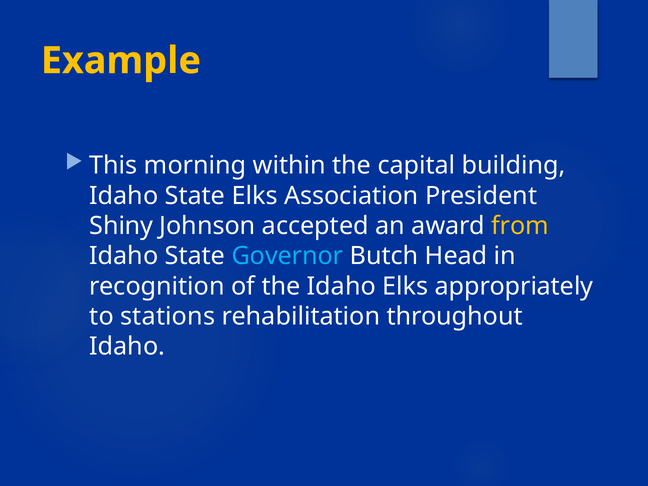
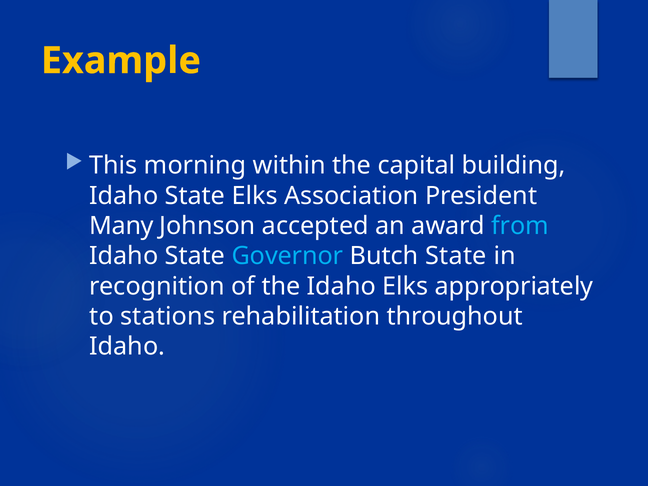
Shiny: Shiny -> Many (121, 226)
from colour: yellow -> light blue (520, 226)
Butch Head: Head -> State (456, 256)
